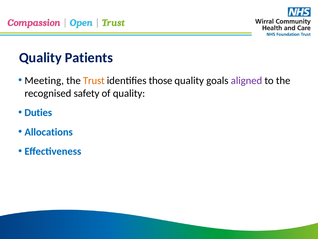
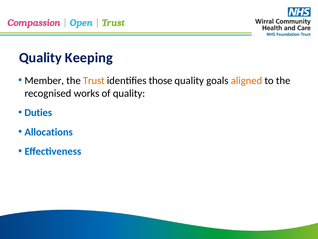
Patients: Patients -> Keeping (89, 57)
Meeting: Meeting -> Member (44, 80)
aligned colour: purple -> orange (246, 80)
safety: safety -> works (87, 93)
